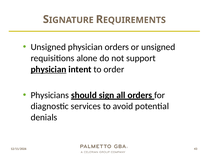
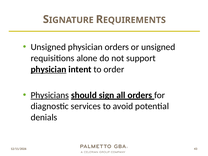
Physicians underline: none -> present (50, 95)
